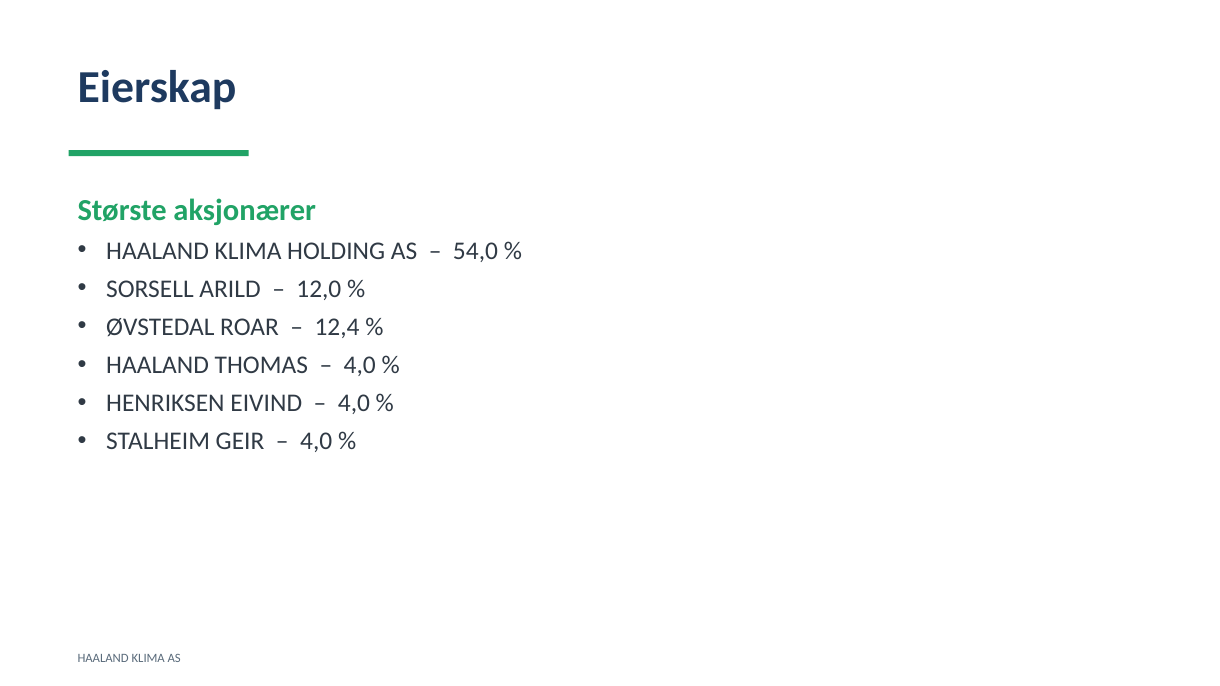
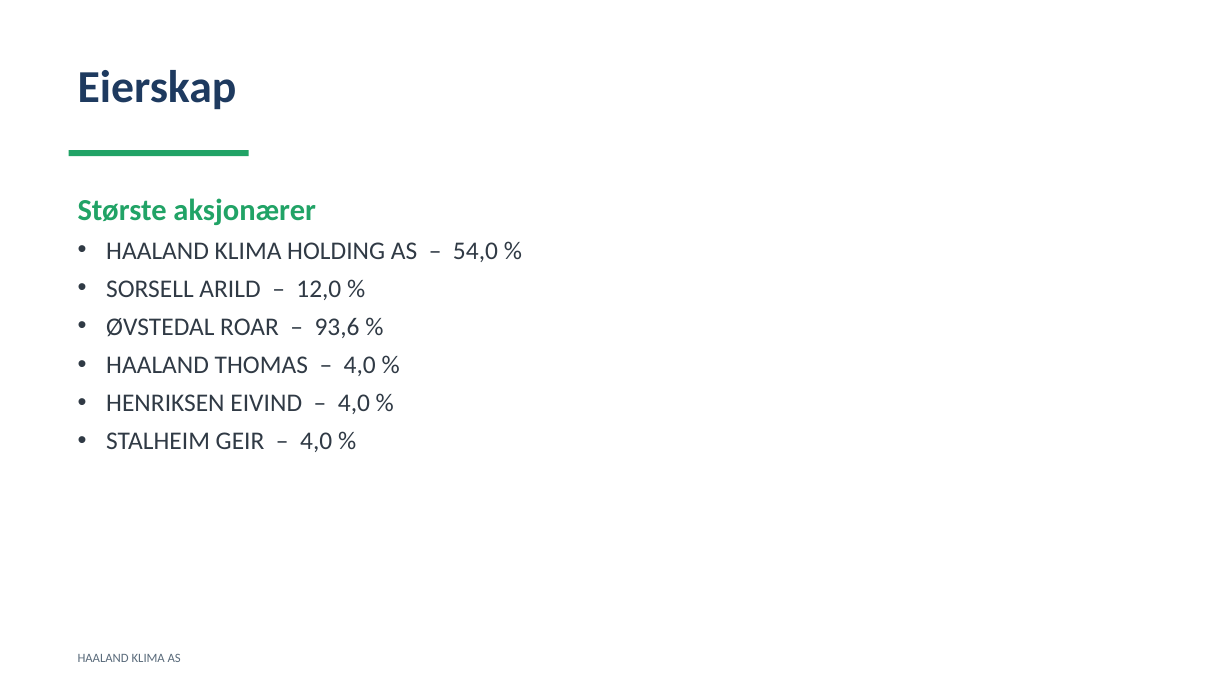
12,4: 12,4 -> 93,6 (337, 327)
